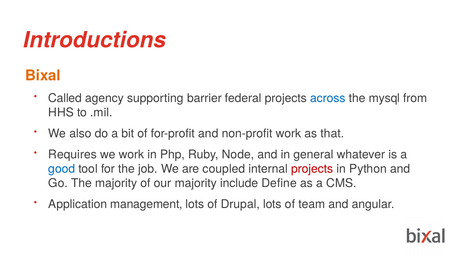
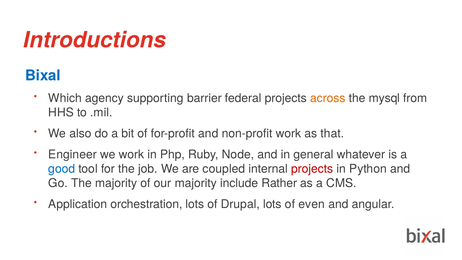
Bixal colour: orange -> blue (43, 76)
Called: Called -> Which (65, 98)
across colour: blue -> orange (328, 98)
Requires: Requires -> Engineer (73, 154)
Define: Define -> Rather (279, 183)
management: management -> orchestration (146, 204)
team: team -> even (312, 204)
